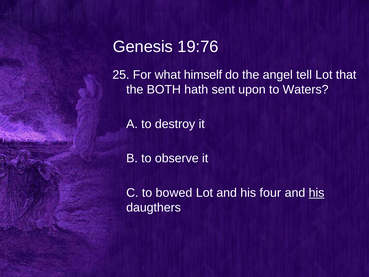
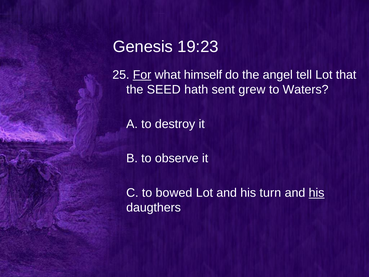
19:76: 19:76 -> 19:23 (198, 47)
For underline: none -> present (142, 75)
BOTH: BOTH -> SEED (164, 89)
upon: upon -> grew (252, 89)
four: four -> turn (270, 193)
